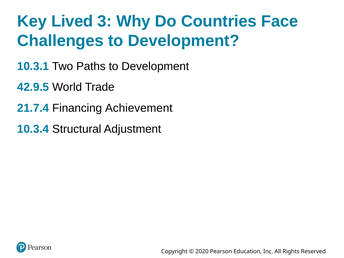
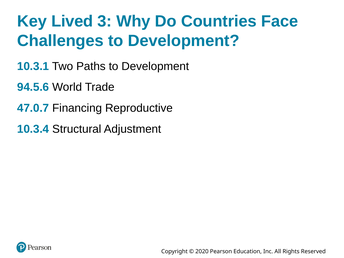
42.9.5: 42.9.5 -> 94.5.6 (33, 87)
21.7.4: 21.7.4 -> 47.0.7 (33, 108)
Achievement: Achievement -> Reproductive (139, 108)
